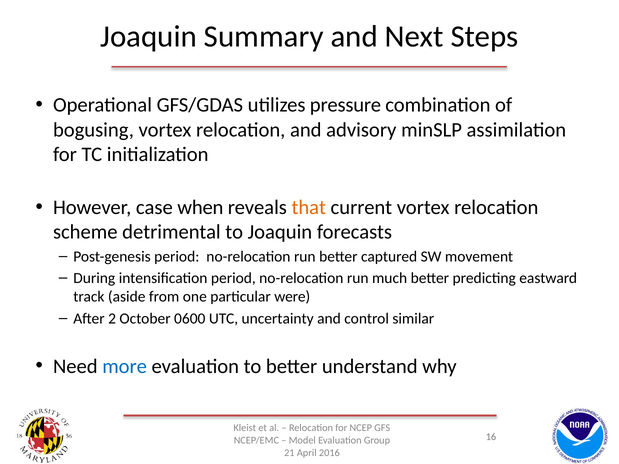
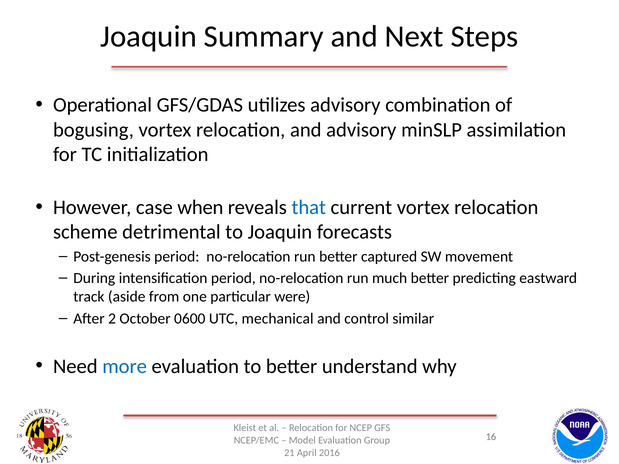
utilizes pressure: pressure -> advisory (345, 105)
that colour: orange -> blue (309, 208)
uncertainty: uncertainty -> mechanical (278, 319)
